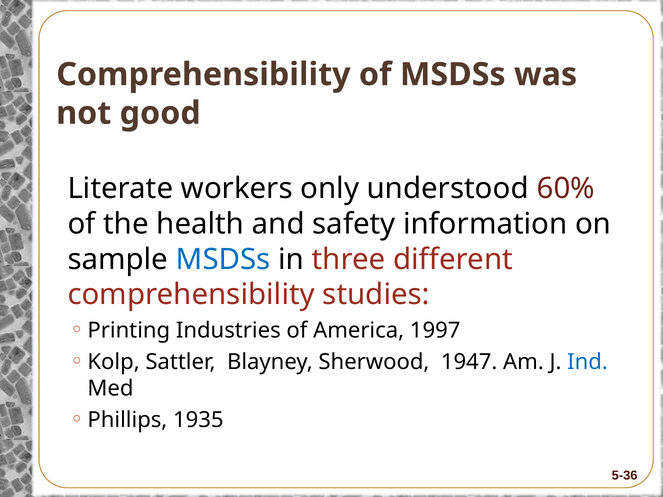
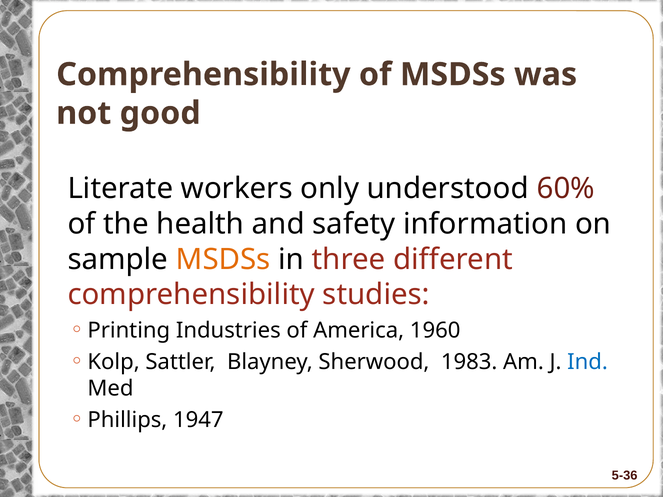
MSDSs colour: blue -> orange (223, 260)
1997: 1997 -> 1960 (435, 330)
1947: 1947 -> 1983 (469, 362)
1935: 1935 -> 1947 (198, 420)
